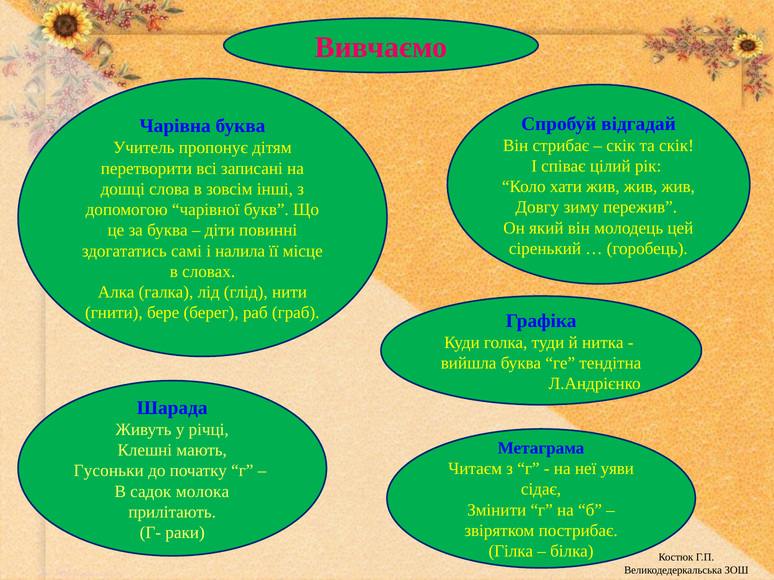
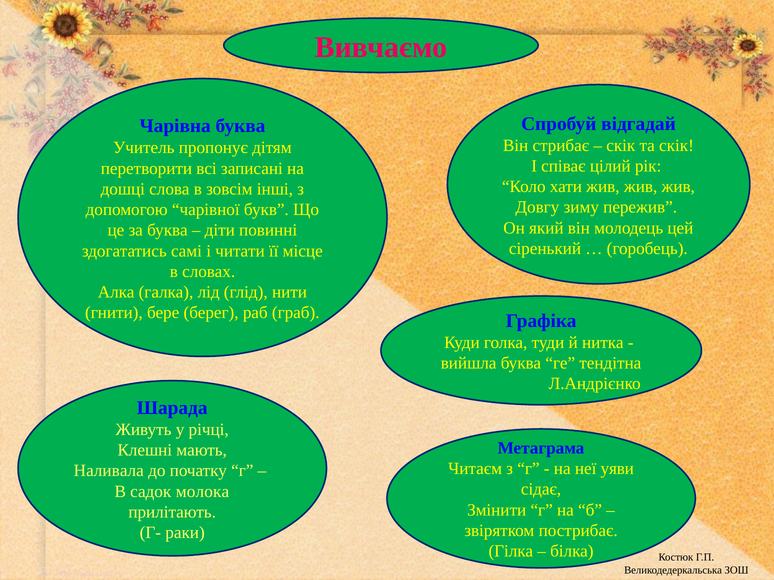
налила: налила -> читати (240, 251)
Гусоньки: Гусоньки -> Наливала (109, 471)
